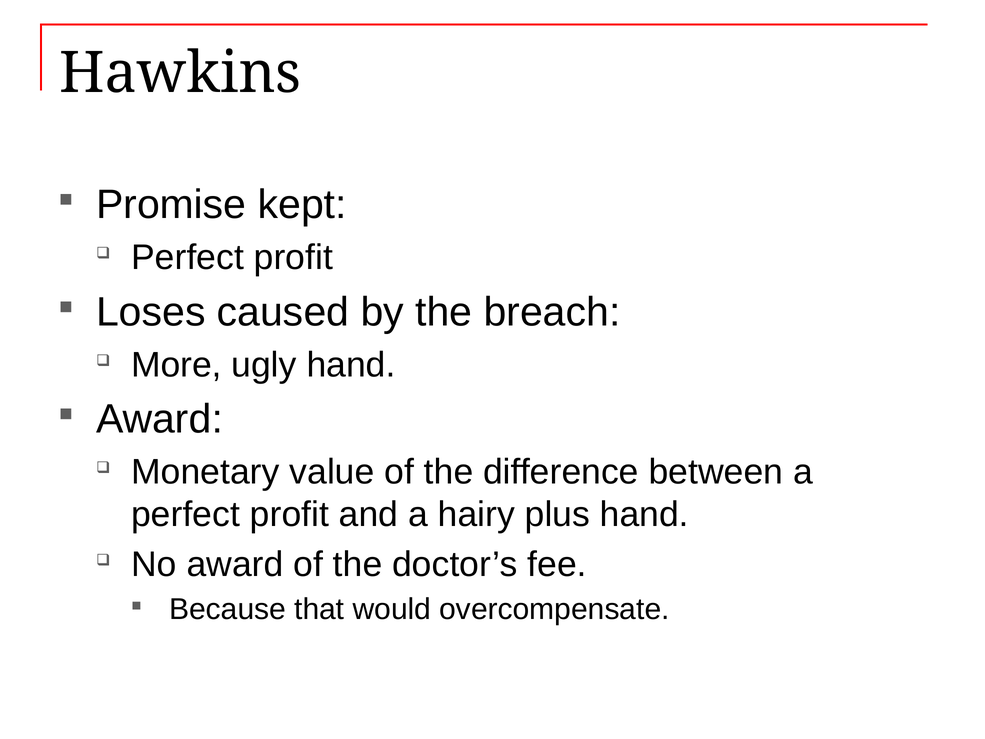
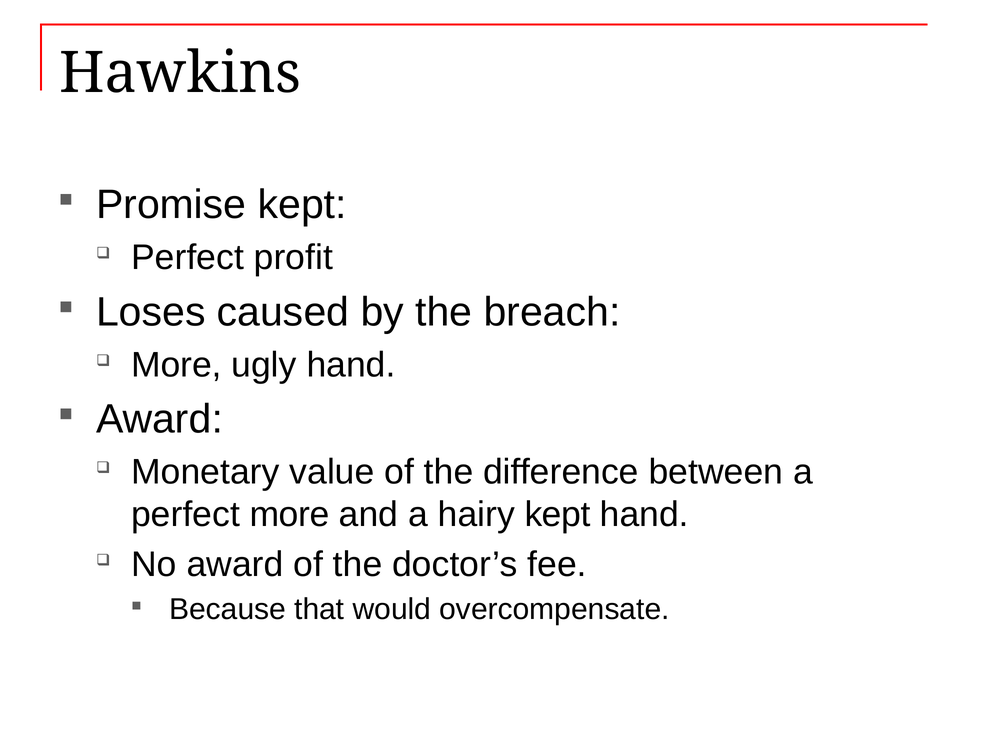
profit: profit -> more (290, 515)
hairy plus: plus -> kept (558, 515)
